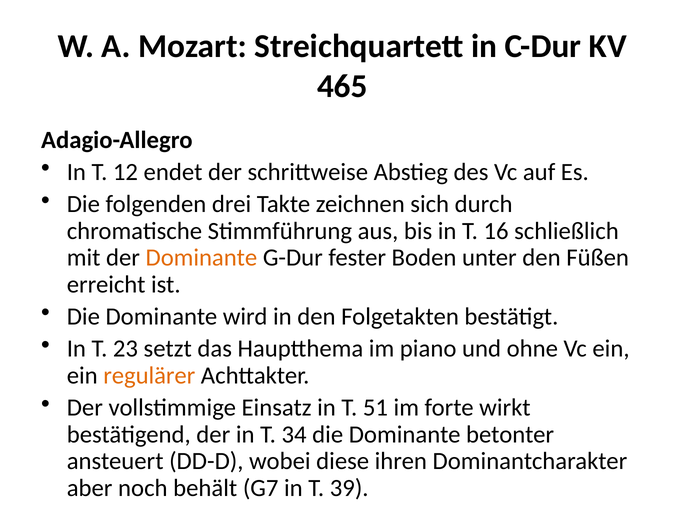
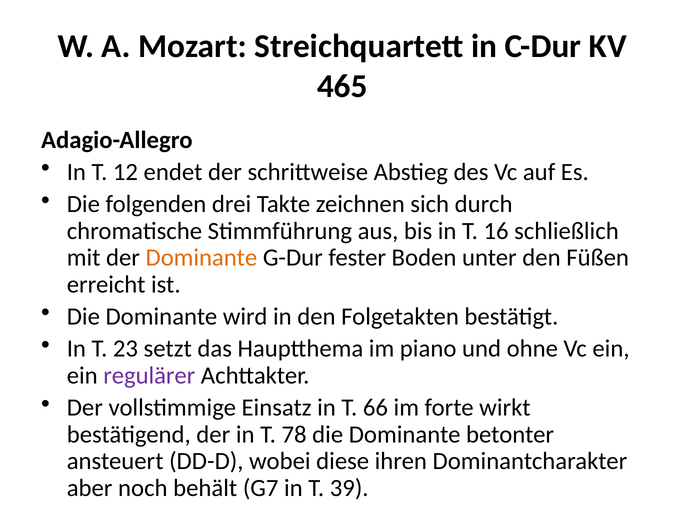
regulärer colour: orange -> purple (149, 375)
51: 51 -> 66 (375, 408)
34: 34 -> 78 (294, 434)
